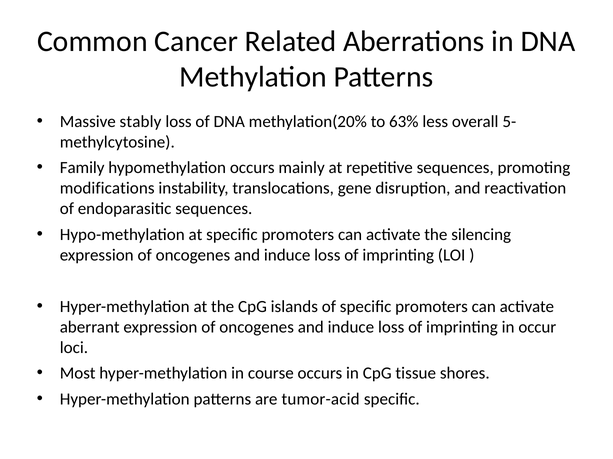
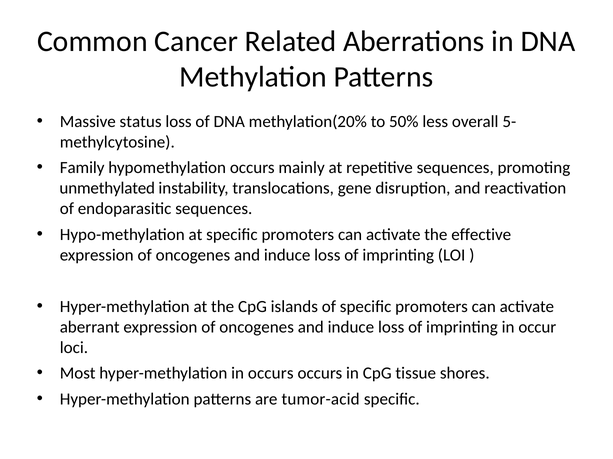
stably: stably -> status (141, 122)
63%: 63% -> 50% (404, 122)
modifications: modifications -> unmethylated (107, 189)
silencing: silencing -> effective (481, 235)
in course: course -> occurs (271, 374)
